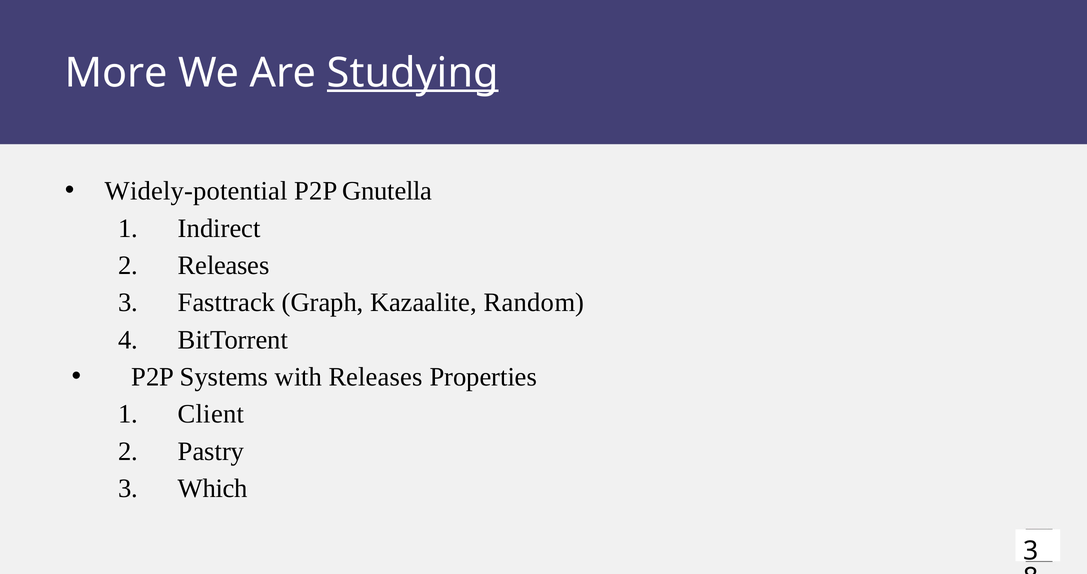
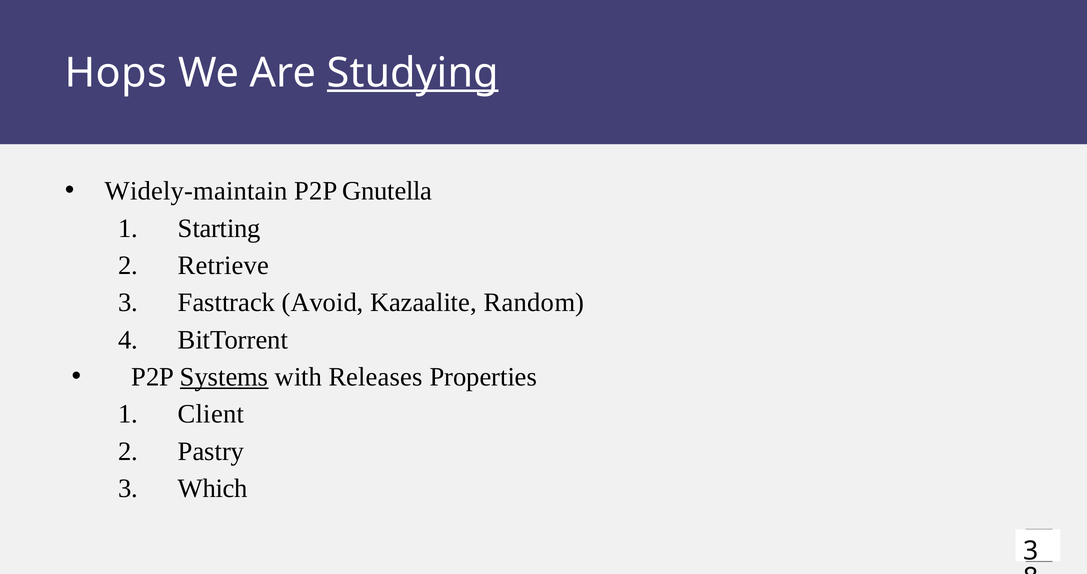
More: More -> Hops (116, 73)
Widely-potential: Widely-potential -> Widely-maintain (196, 191)
Indirect: Indirect -> Starting (219, 228)
Releases: Releases -> Retrieve (223, 265)
Graph: Graph -> Avoid (323, 303)
Systems underline: none -> present (224, 377)
